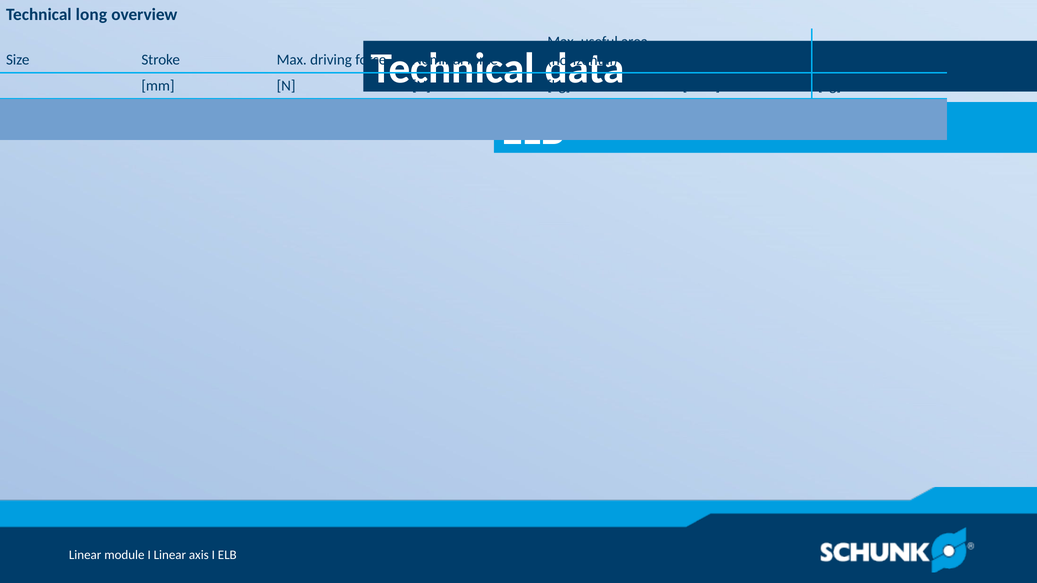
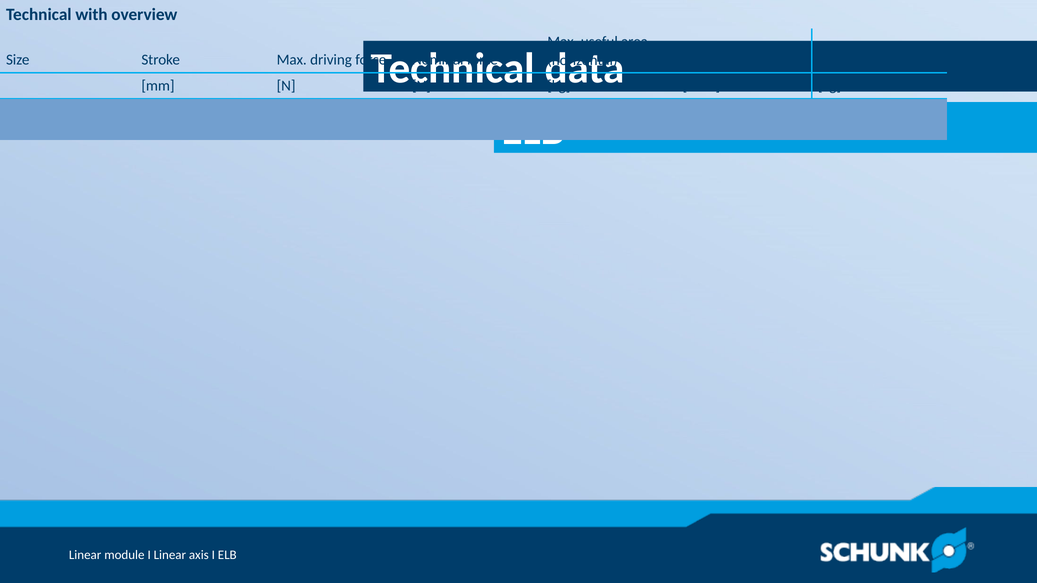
long: long -> with (92, 15)
